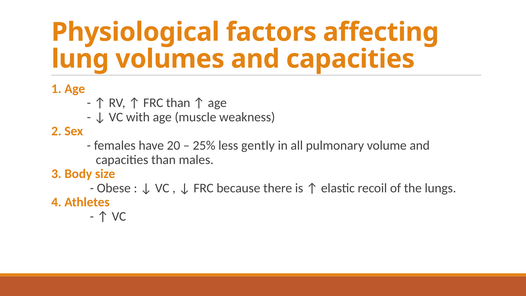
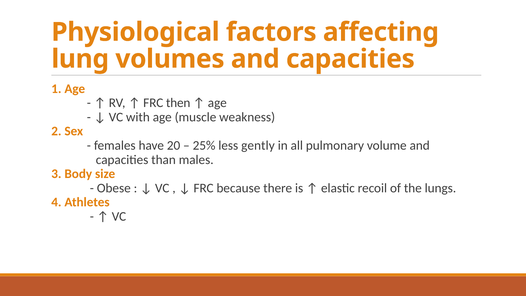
FRC than: than -> then (178, 103)
